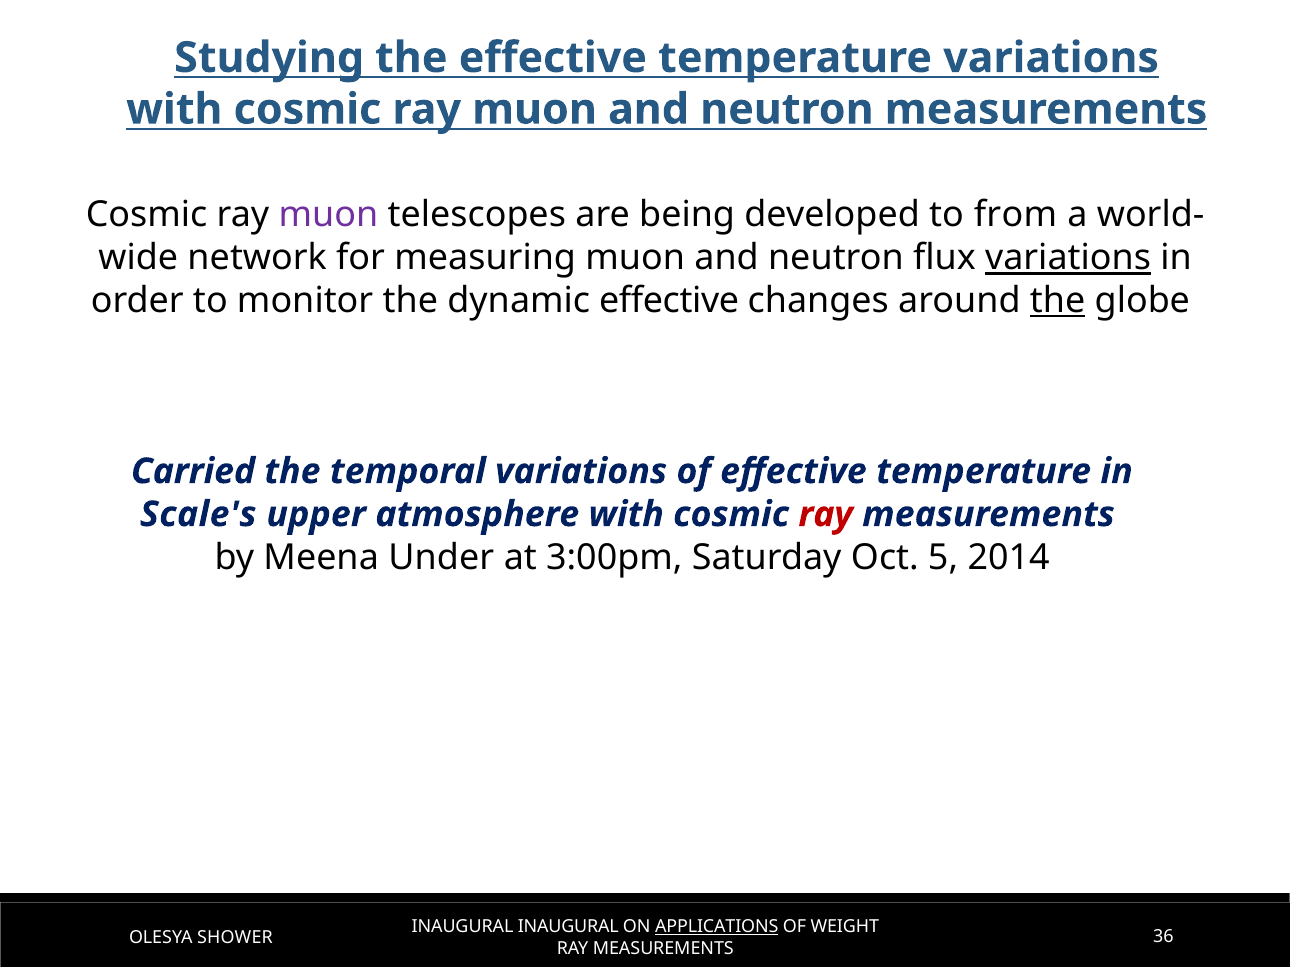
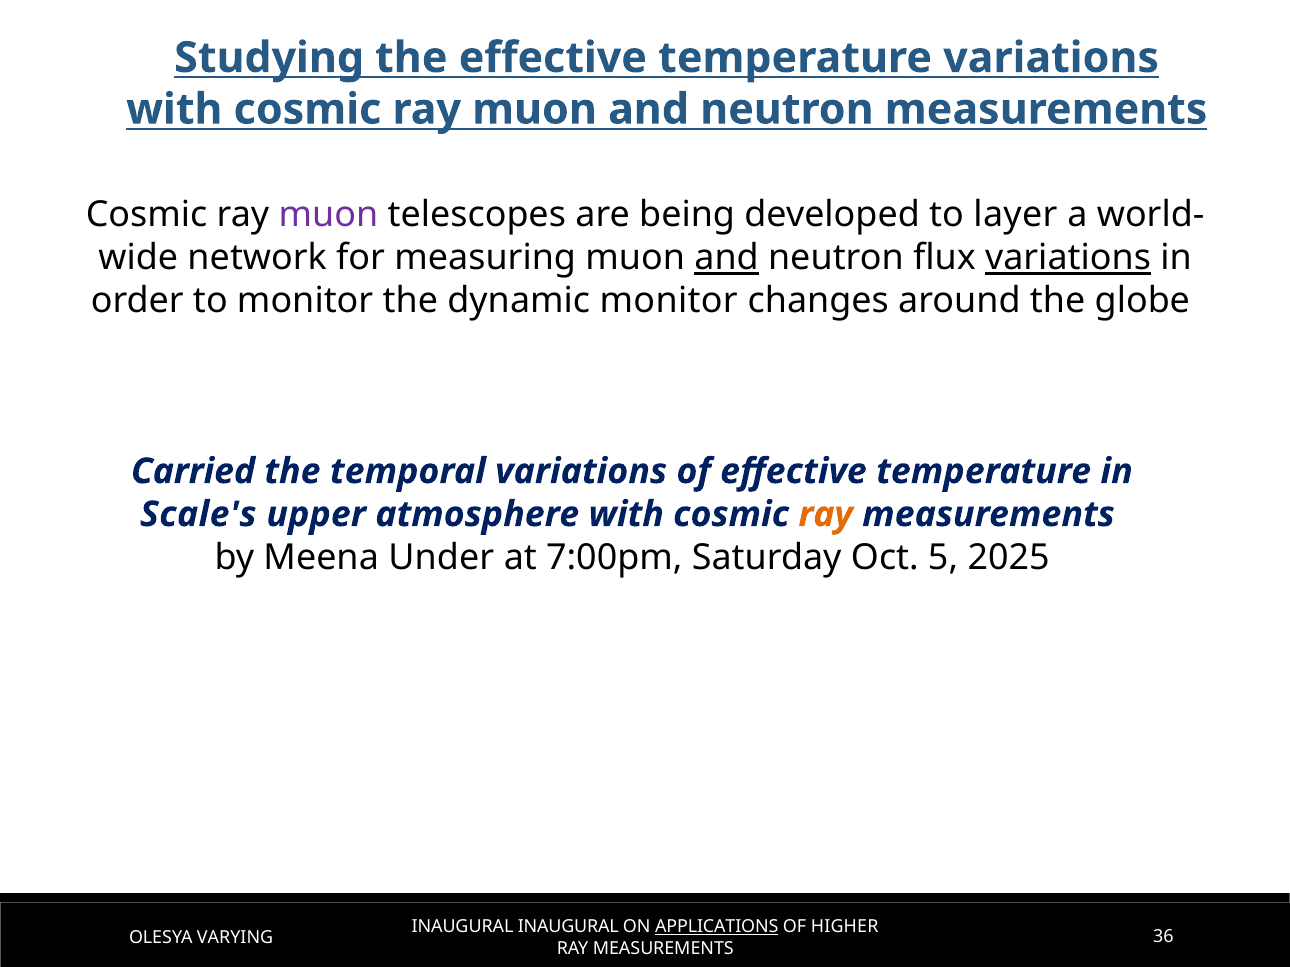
from: from -> layer (1015, 215)
and underline: none -> present (727, 258)
dynamic effective: effective -> monitor (669, 301)
the underline: present -> none (1058, 301)
ray colour: red -> orange (826, 515)
3:00pm: 3:00pm -> 7:00pm (614, 558)
2014: 2014 -> 2025 (1009, 558)
WEIGHT: WEIGHT -> HIGHER (845, 928)
SHOWER: SHOWER -> VARYING (235, 938)
